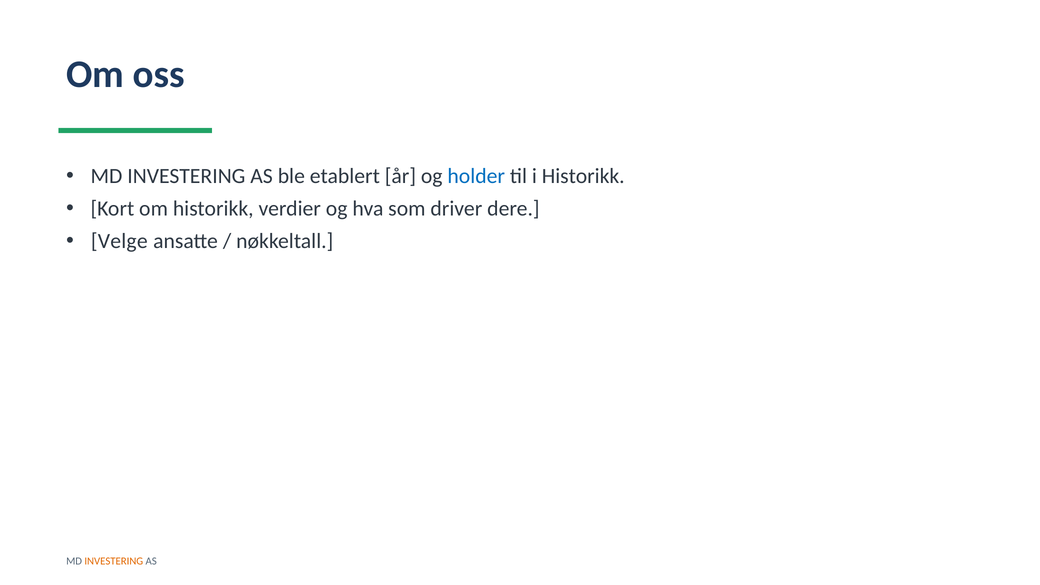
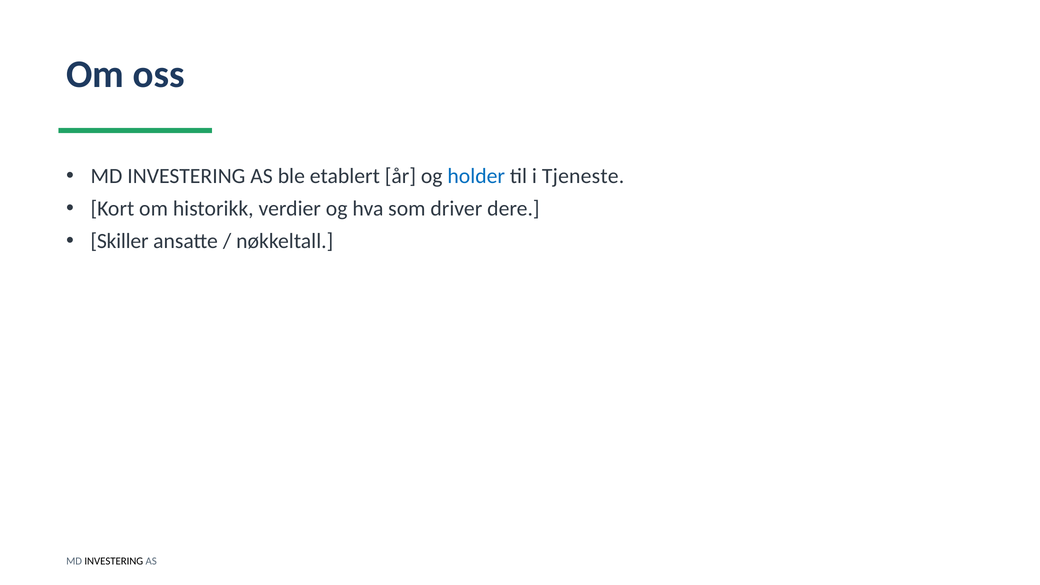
i Historikk: Historikk -> Tjeneste (583, 176)
Velge: Velge -> Skiller (120, 241)
INVESTERING colour: orange -> black (114, 561)
